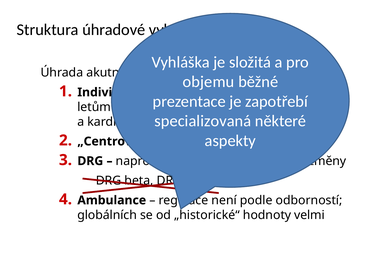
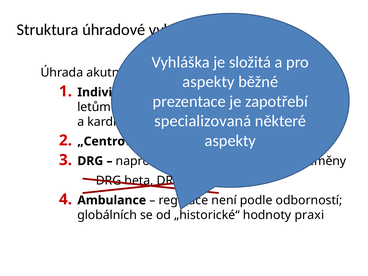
objemu: objemu -> aspekty (208, 82)
hodnoty velmi: velmi -> praxi (309, 215)
